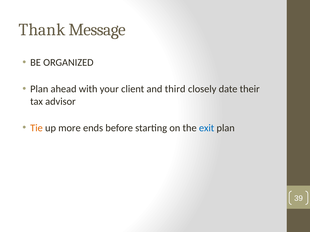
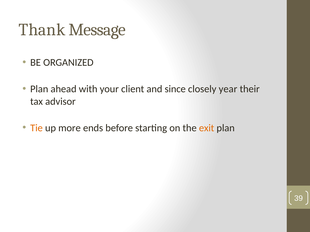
third: third -> since (175, 89)
date: date -> year (228, 89)
exit colour: blue -> orange (207, 128)
